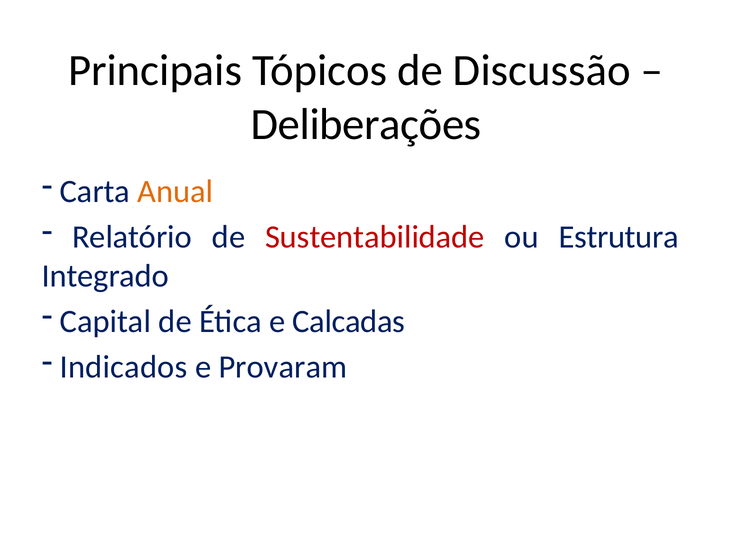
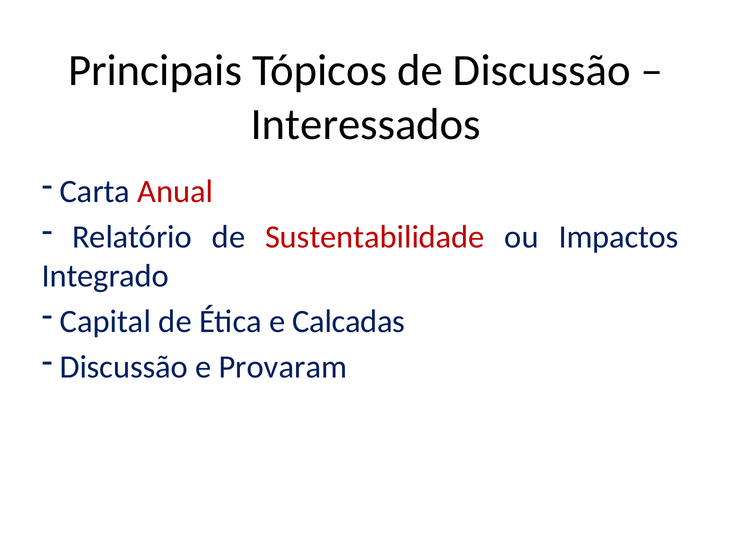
Deliberações: Deliberações -> Interessados (366, 124)
Anual colour: orange -> red (175, 191)
Estrutura: Estrutura -> Impactos (619, 237)
Indicados: Indicados -> Discussão (124, 367)
